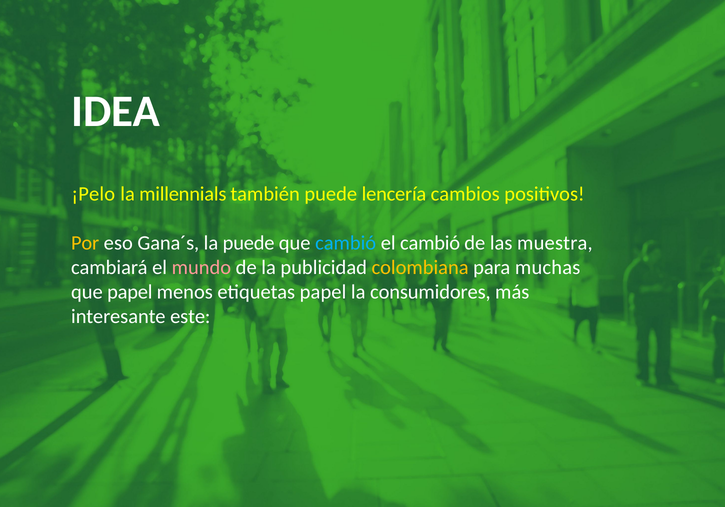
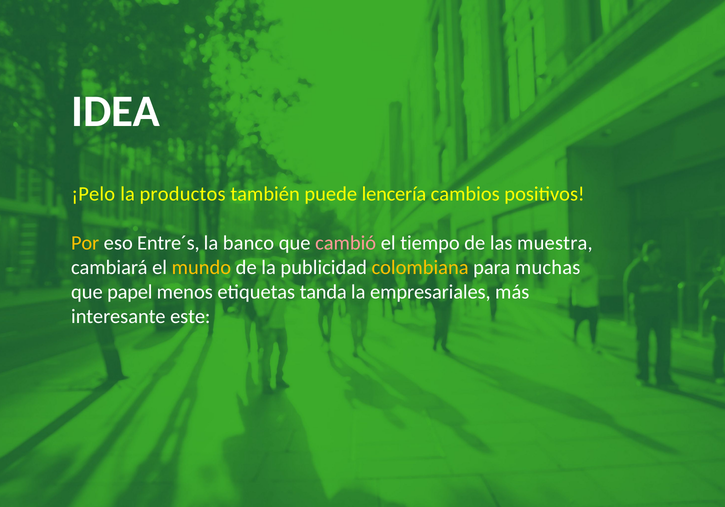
millennials: millennials -> productos (183, 194)
Gana´s: Gana´s -> Entre´s (168, 243)
la puede: puede -> banco (248, 243)
cambió colour: light blue -> pink (346, 243)
el cambió: cambió -> tiempo (430, 243)
mundo colour: pink -> yellow (201, 268)
etiquetas papel: papel -> tanda (323, 292)
consumidores: consumidores -> empresariales (430, 292)
